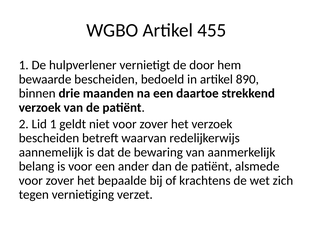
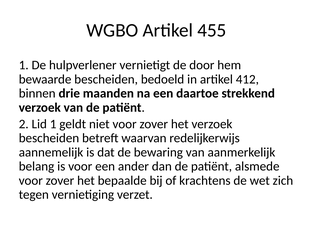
890: 890 -> 412 (247, 79)
